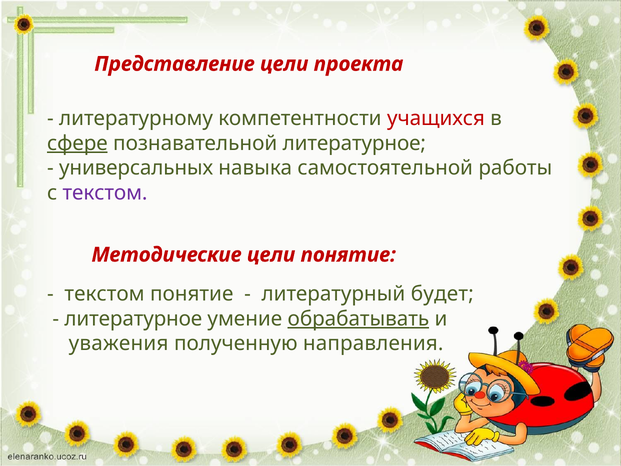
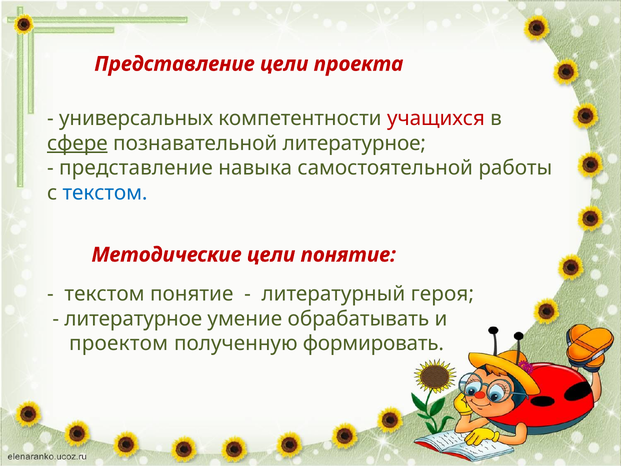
литературному: литературному -> универсальных (136, 118)
универсальных: универсальных -> представление (136, 168)
текстом colour: purple -> blue (105, 193)
будет: будет -> героя (442, 294)
обрабатывать underline: present -> none (358, 319)
уважения: уважения -> проектом (119, 343)
направления: направления -> формировать (373, 343)
